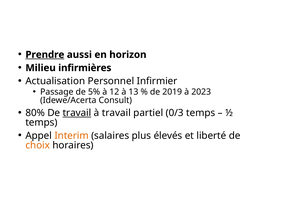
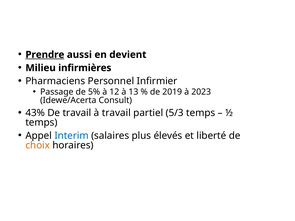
horizon: horizon -> devient (128, 55)
Actualisation: Actualisation -> Pharmaciens (55, 81)
80%: 80% -> 43% (35, 113)
travail underline: present -> none (77, 113)
0/3: 0/3 -> 5/3 (175, 113)
Interim colour: orange -> blue (72, 136)
